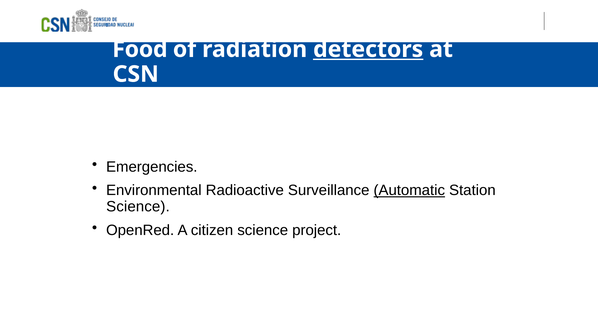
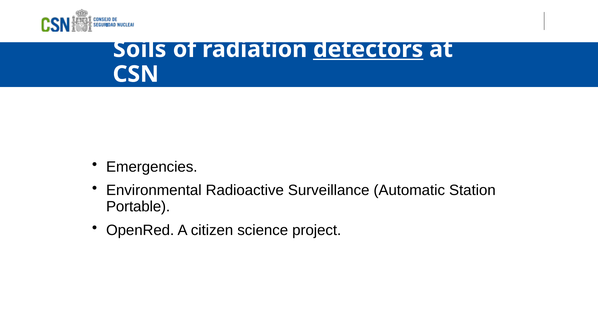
Food: Food -> Soils (140, 49)
Automatic underline: present -> none (409, 191)
Science: Science -> Portable (138, 207)
